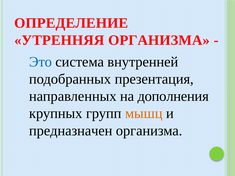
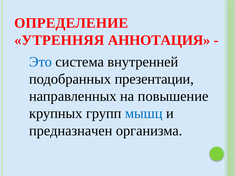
УТРЕННЯЯ ОРГАНИЗМА: ОРГАНИЗМА -> АННОТАЦИЯ (159, 40)
презентация: презентация -> презентации (154, 79)
дополнения: дополнения -> повышение (173, 96)
мышц colour: orange -> blue (144, 114)
